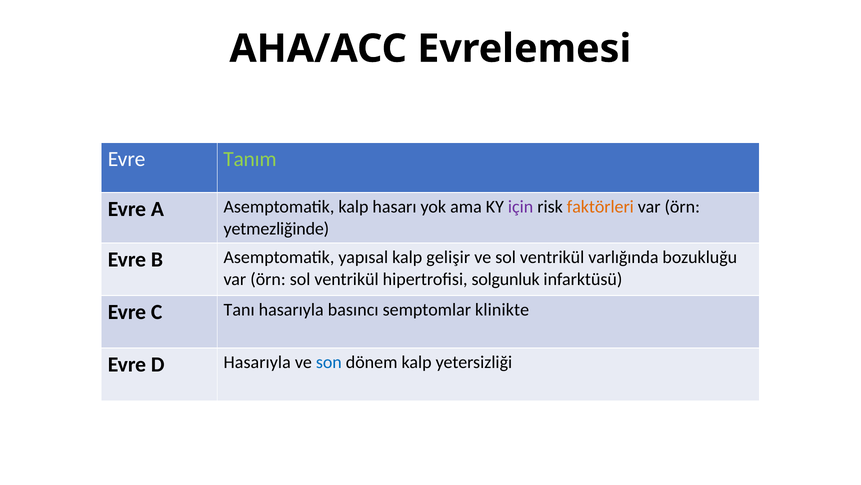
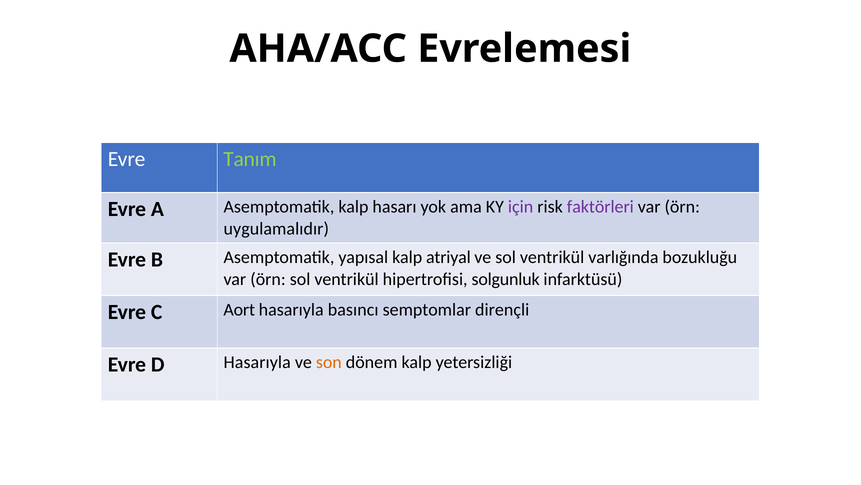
faktörleri colour: orange -> purple (600, 207)
yetmezliğinde: yetmezliğinde -> uygulamalıdır (276, 229)
gelişir: gelişir -> atriyal (448, 257)
Tanı: Tanı -> Aort (239, 310)
klinikte: klinikte -> dirençli (502, 310)
son colour: blue -> orange (329, 362)
